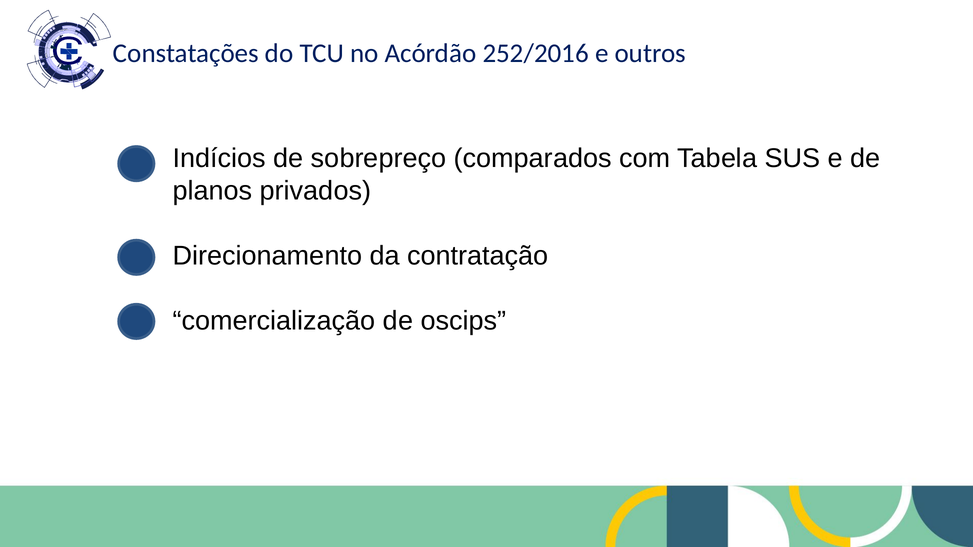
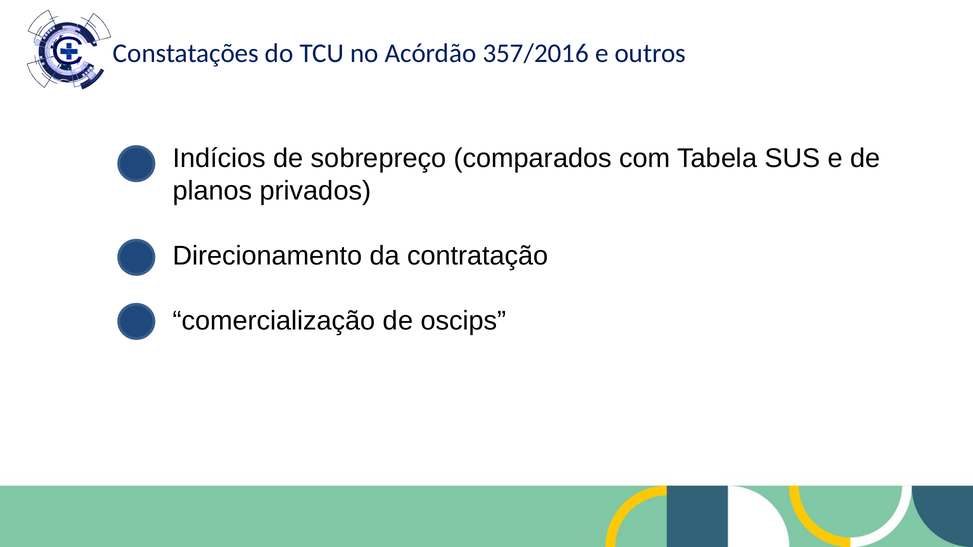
252/2016: 252/2016 -> 357/2016 (536, 53)
